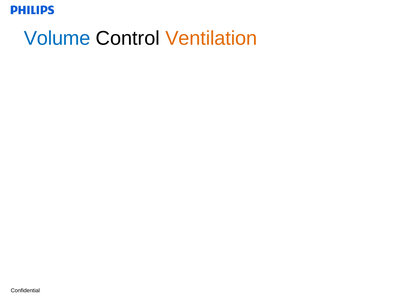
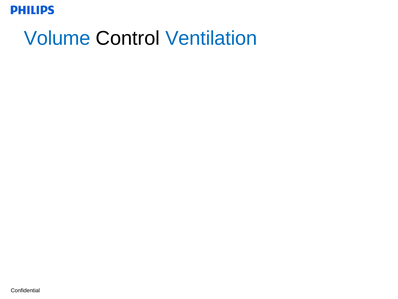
Ventilation colour: orange -> blue (211, 38)
